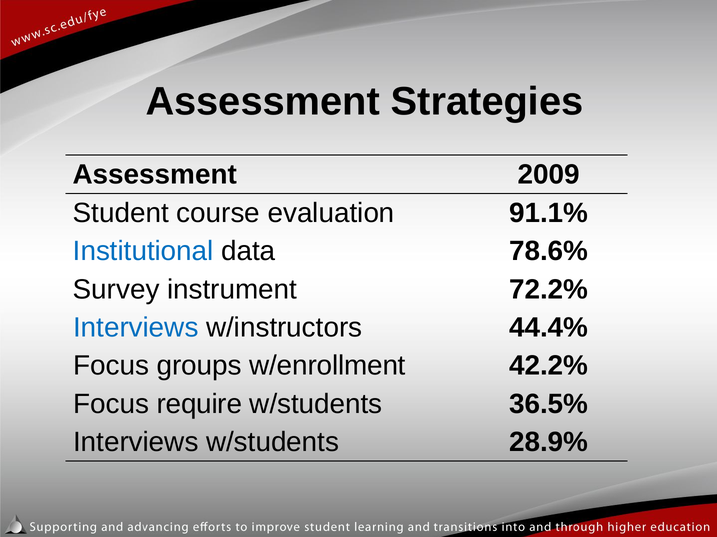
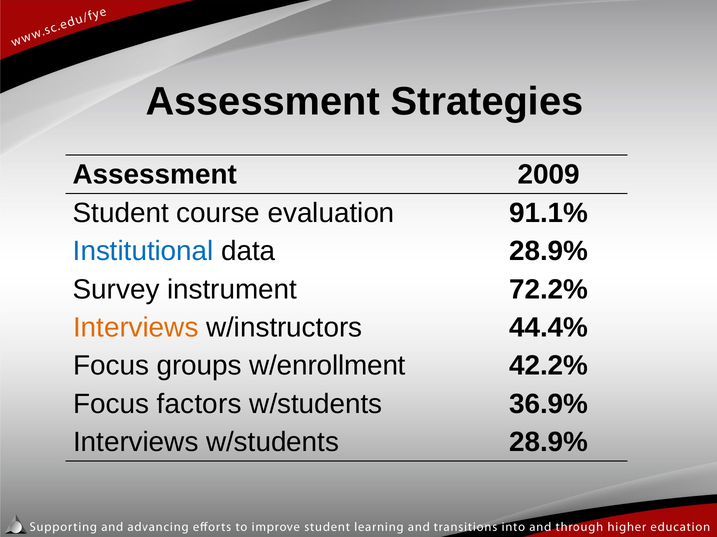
data 78.6%: 78.6% -> 28.9% (549, 251)
Interviews colour: blue -> orange (136, 328)
require: require -> factors (199, 405)
36.5%: 36.5% -> 36.9% (549, 405)
